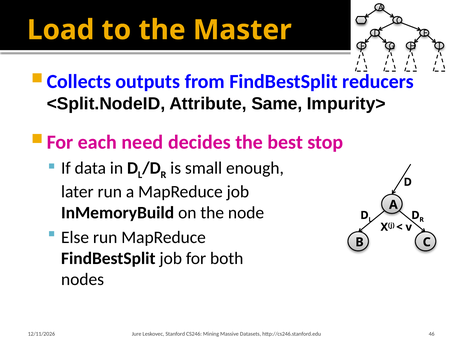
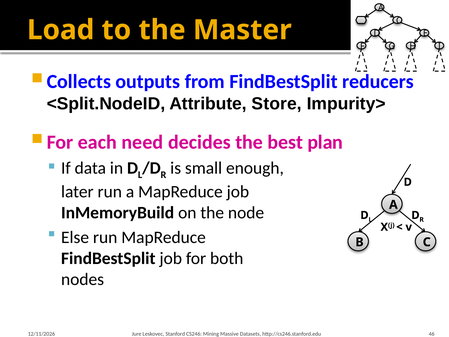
Same: Same -> Store (277, 104)
stop: stop -> plan (325, 142)
